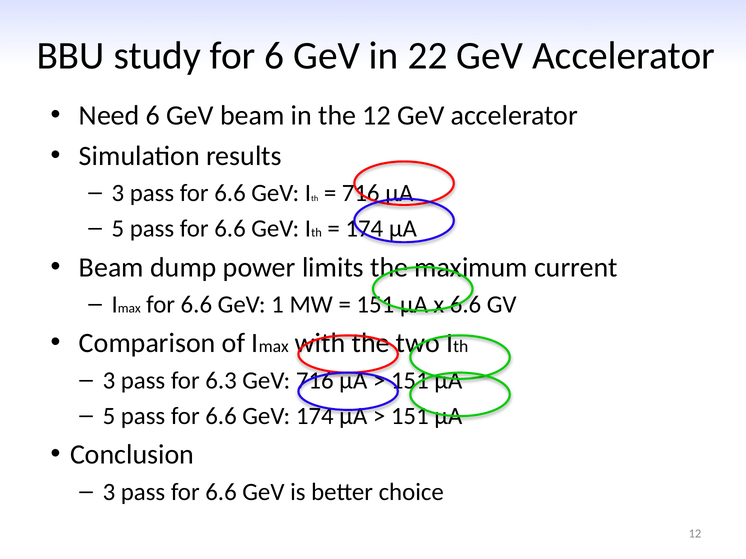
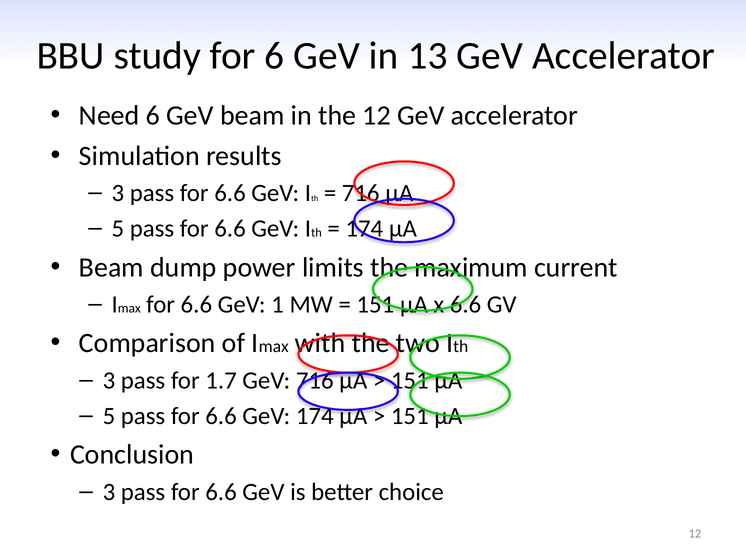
22: 22 -> 13 (428, 56)
6.3: 6.3 -> 1.7 (221, 381)
